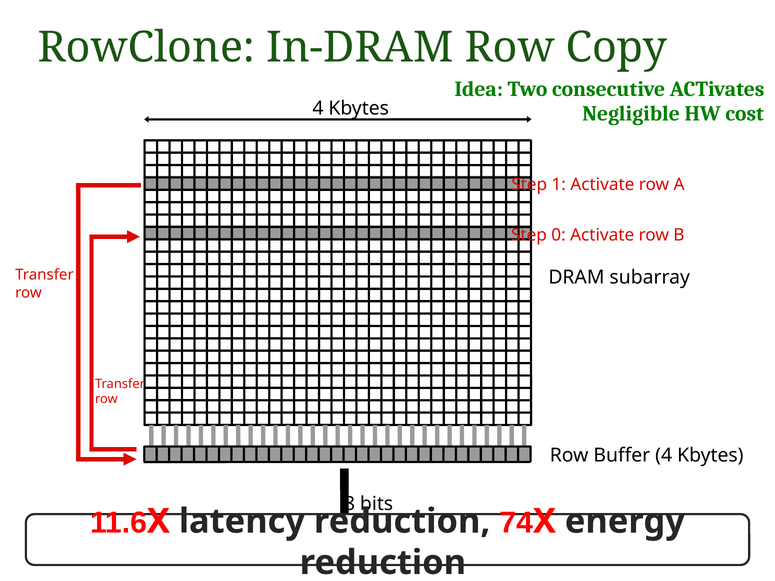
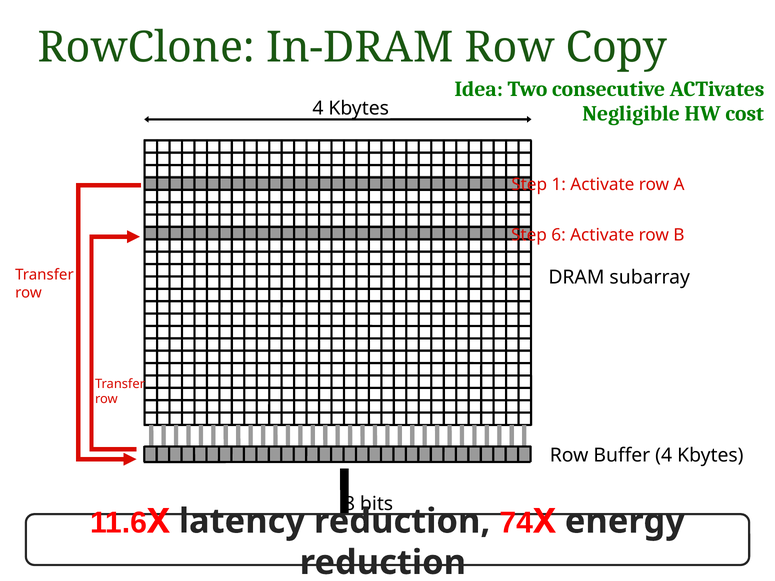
0: 0 -> 6 (559, 235)
